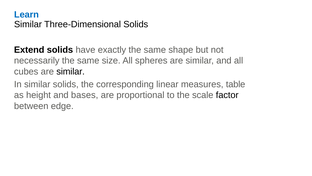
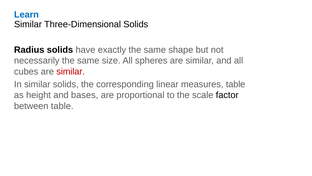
Extend: Extend -> Radius (29, 50)
similar colour: black -> red (71, 71)
between edge: edge -> table (62, 106)
